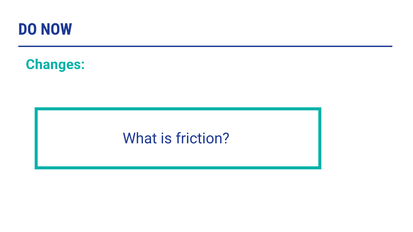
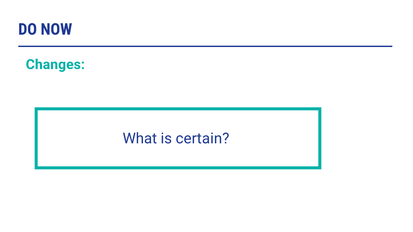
friction: friction -> certain (203, 139)
